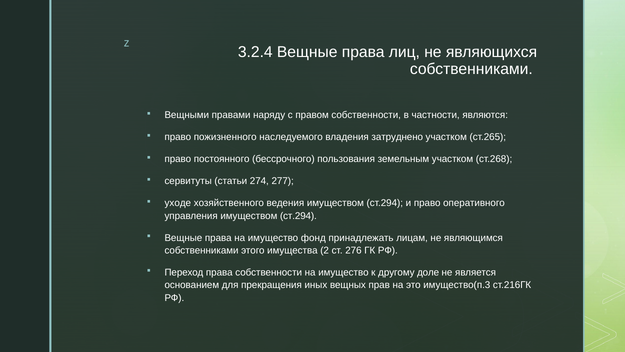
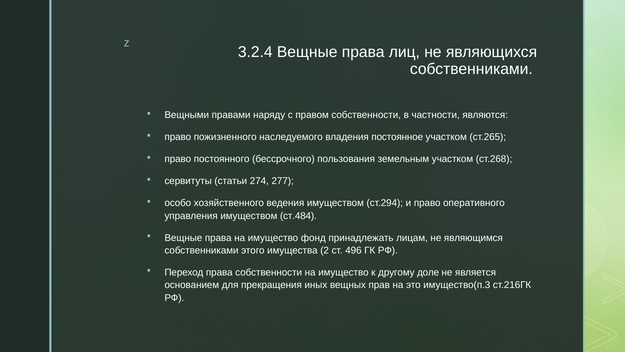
затруднено: затруднено -> постоянное (397, 137)
уходе: уходе -> особо (178, 203)
управления имуществом ст.294: ст.294 -> ст.484 (298, 216)
276: 276 -> 496 (353, 250)
